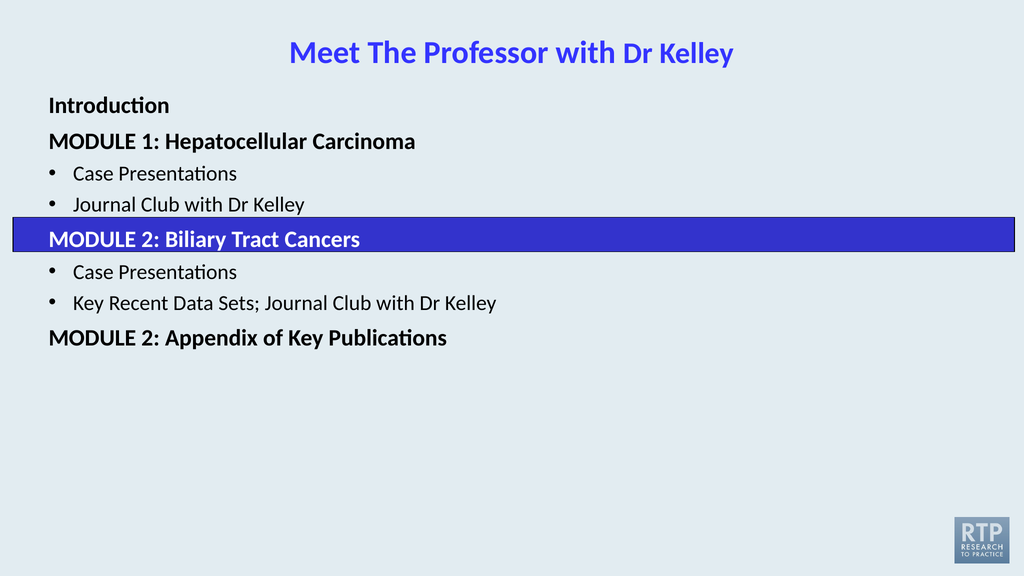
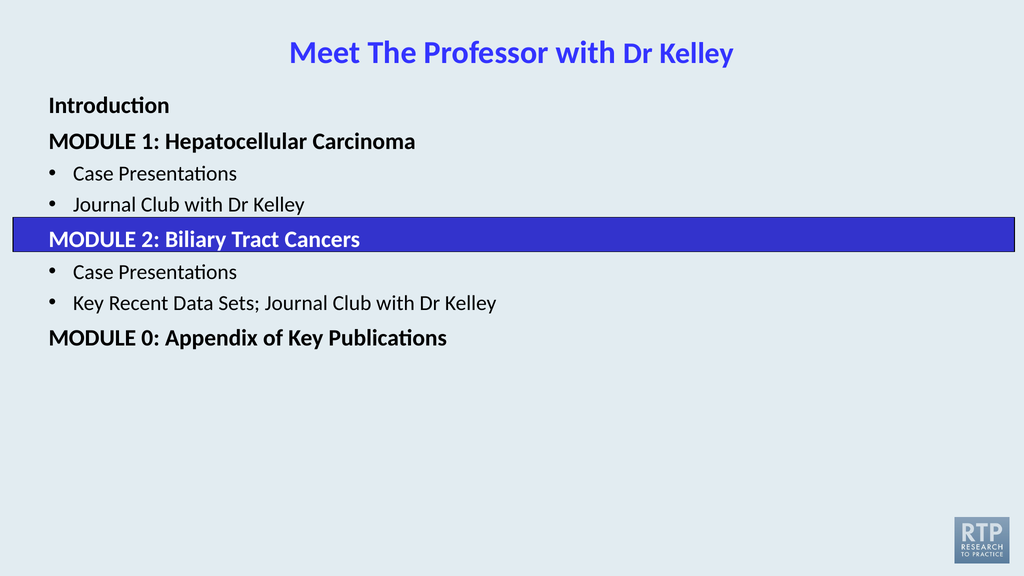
2: 2 -> 0 (151, 338)
